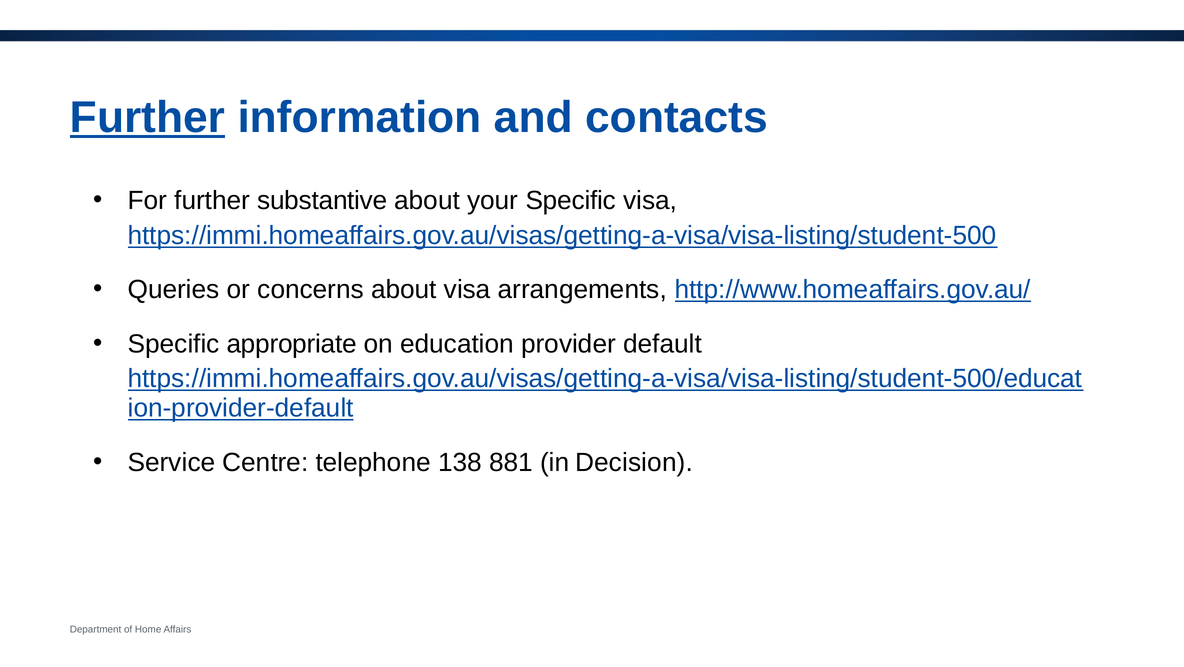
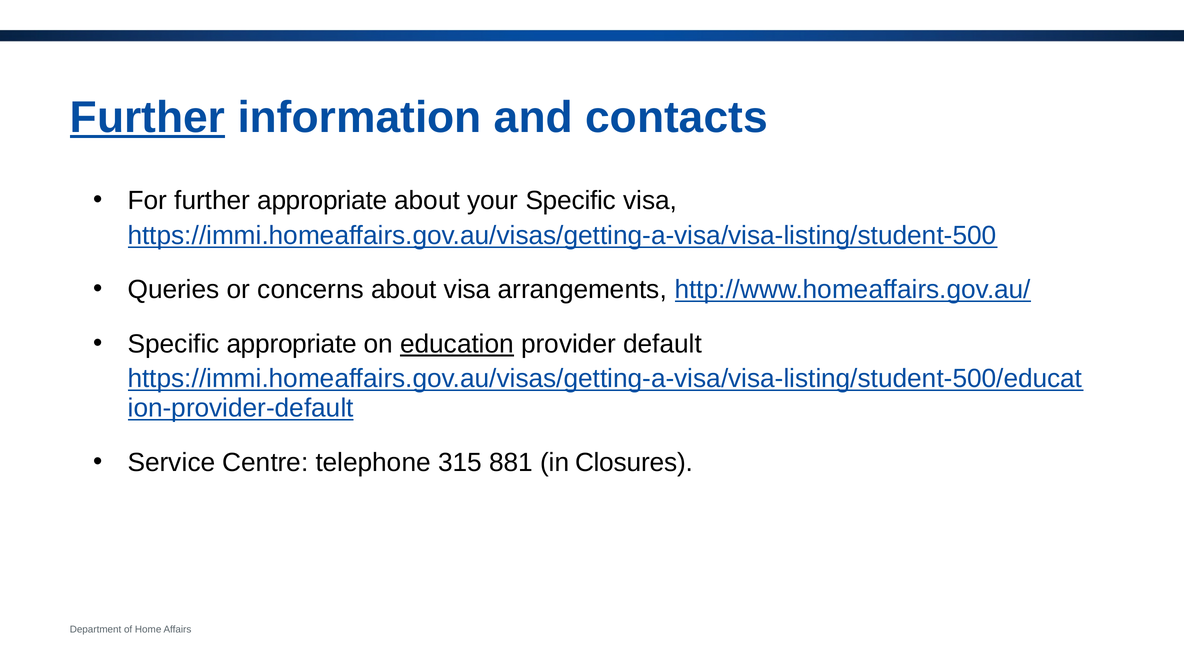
further substantive: substantive -> appropriate (322, 201)
education underline: none -> present (457, 344)
138: 138 -> 315 (460, 462)
Decision: Decision -> Closures (634, 462)
